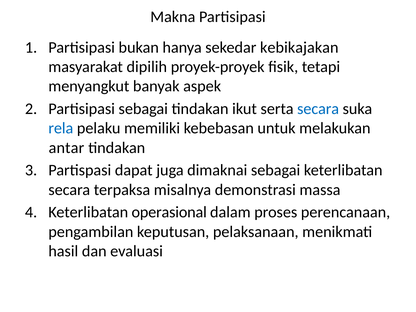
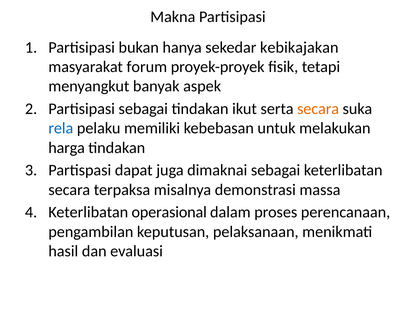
dipilih: dipilih -> forum (147, 67)
secara colour: blue -> orange (318, 109)
antar: antar -> harga (67, 148)
